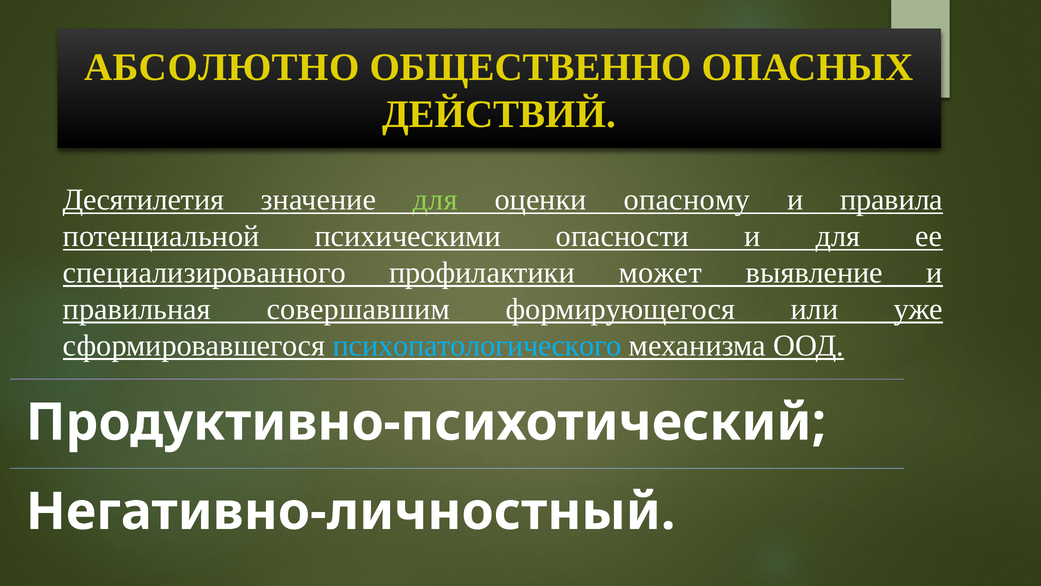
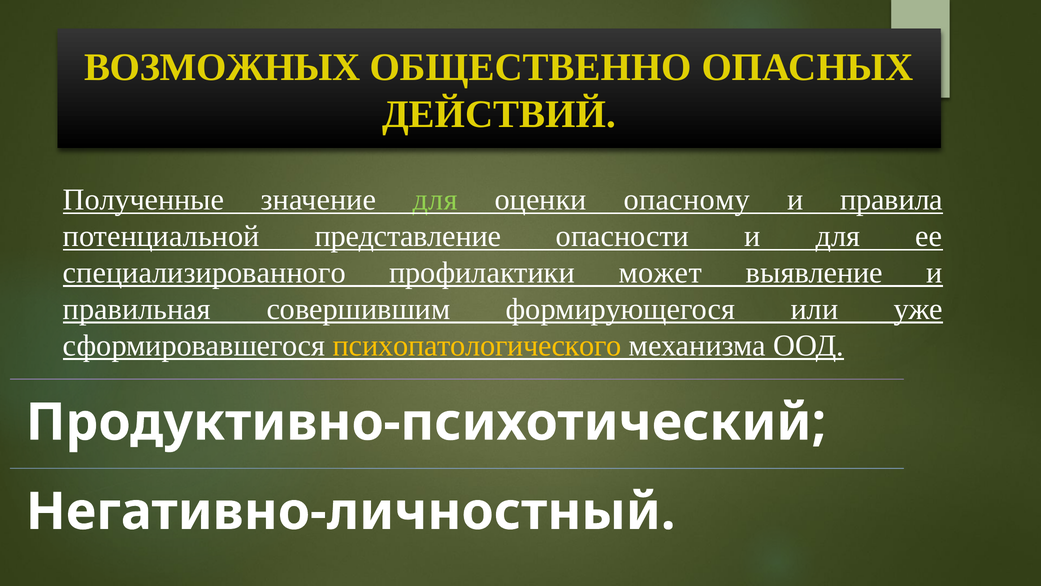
АБСОЛЮТНО: АБСОЛЮТНО -> ВОЗМОЖНЫХ (222, 67)
Десятилетия: Десятилетия -> Полученные (143, 200)
психическими: психическими -> представление (408, 236)
совершавшим: совершавшим -> совершившим (358, 309)
психопатологического colour: light blue -> yellow (477, 345)
